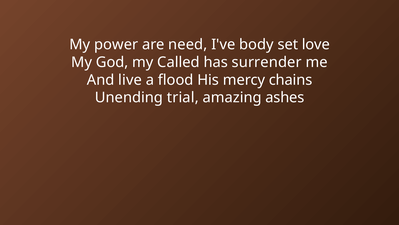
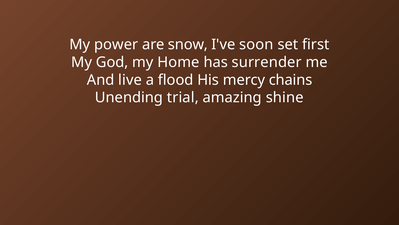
need: need -> snow (188, 44)
body: body -> soon (256, 44)
love: love -> first (316, 44)
Called: Called -> Home (178, 62)
ashes: ashes -> shine (285, 97)
